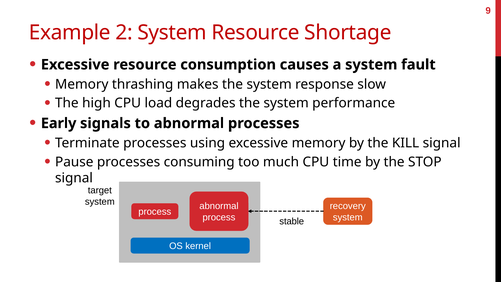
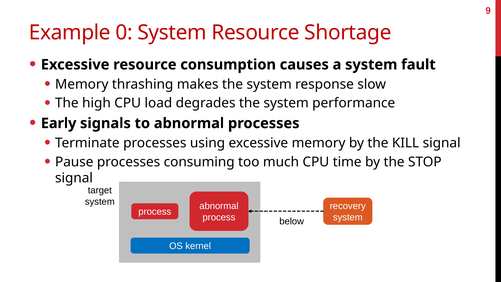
2: 2 -> 0 (124, 33)
stable: stable -> below (292, 221)
